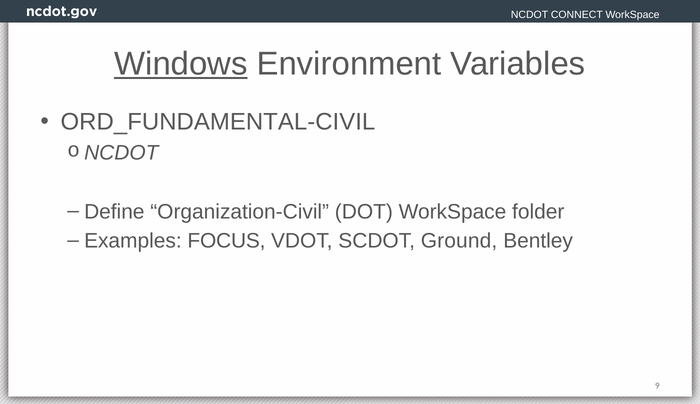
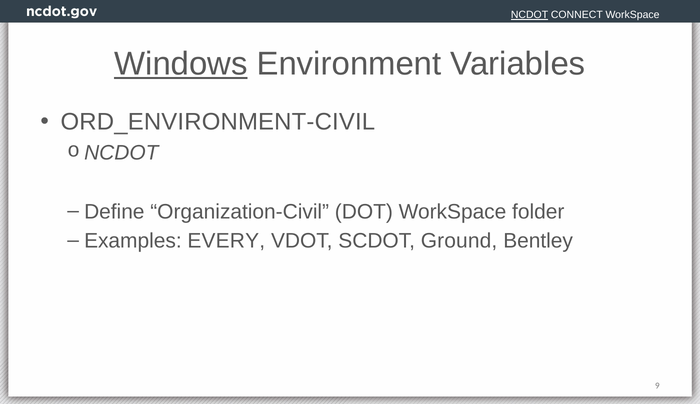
NCDOT underline: none -> present (530, 15)
ORD_FUNDAMENTAL-CIVIL: ORD_FUNDAMENTAL-CIVIL -> ORD_ENVIRONMENT-CIVIL (218, 122)
FOCUS: FOCUS -> EVERY (226, 241)
